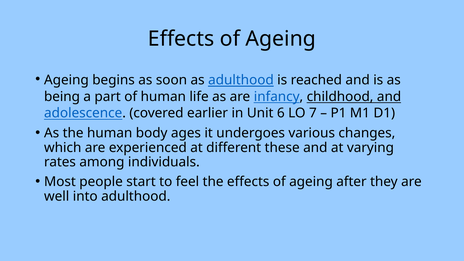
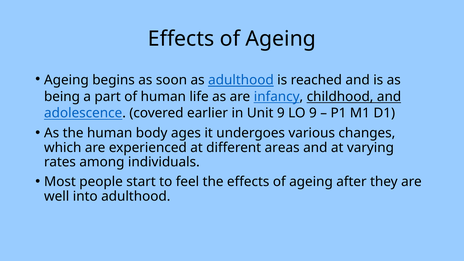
Unit 6: 6 -> 9 (281, 113)
LO 7: 7 -> 9 (313, 113)
these: these -> areas (282, 148)
